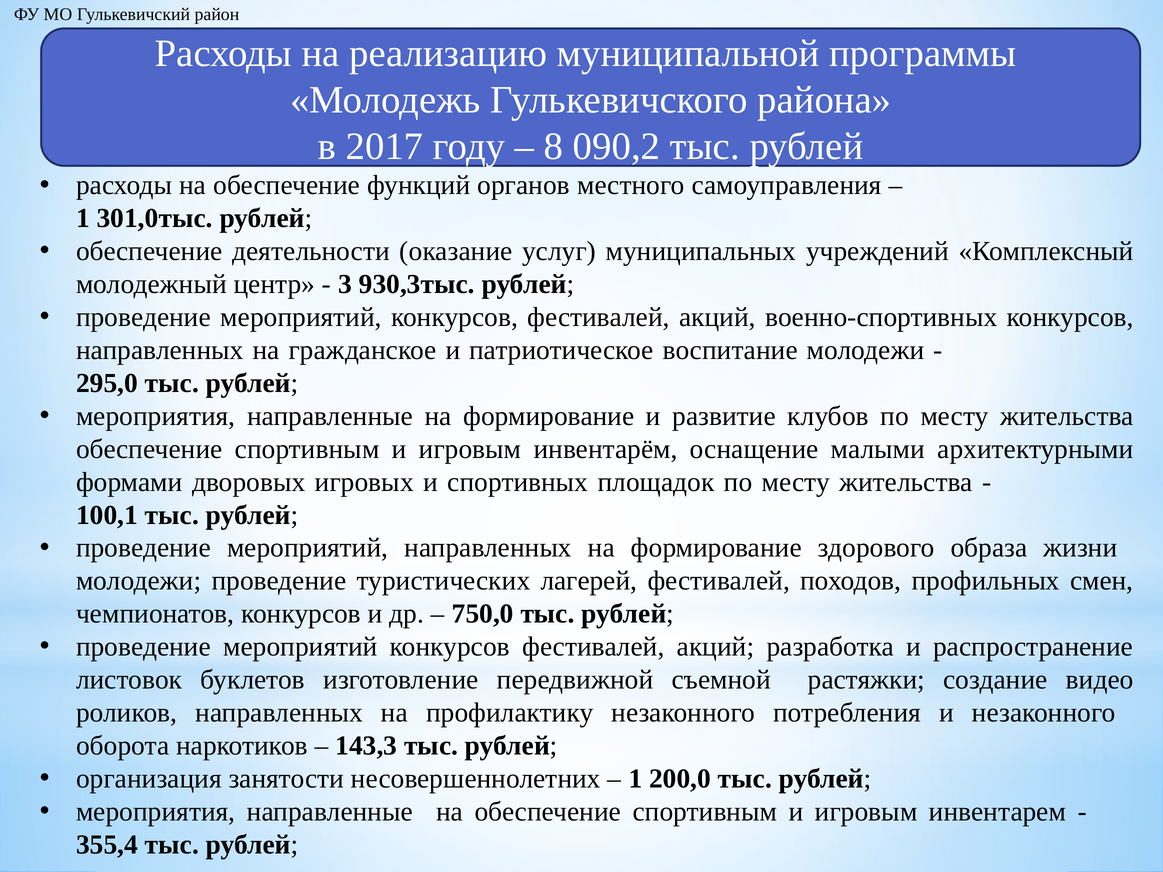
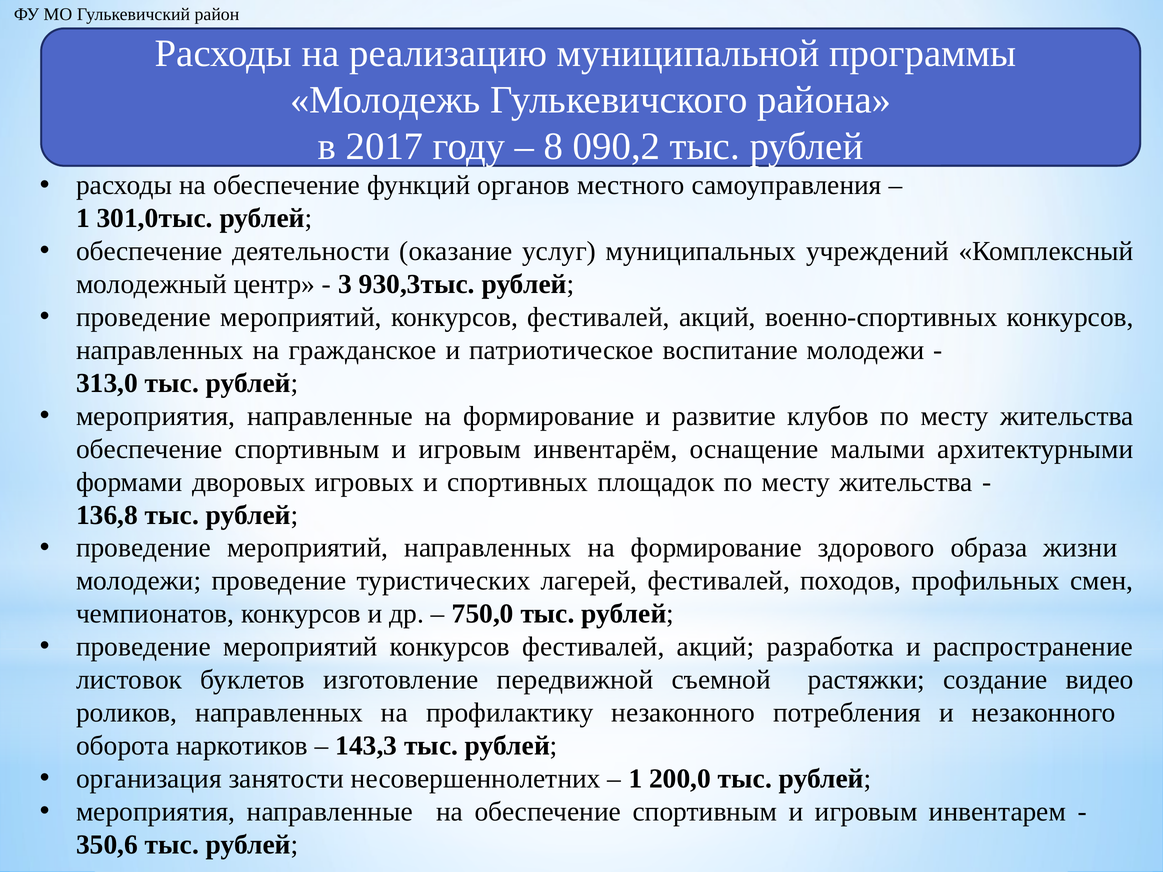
295,0: 295,0 -> 313,0 (107, 383)
100,1: 100,1 -> 136,8 (107, 515)
355,4: 355,4 -> 350,6 (107, 845)
